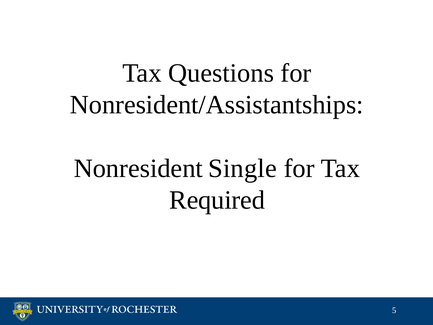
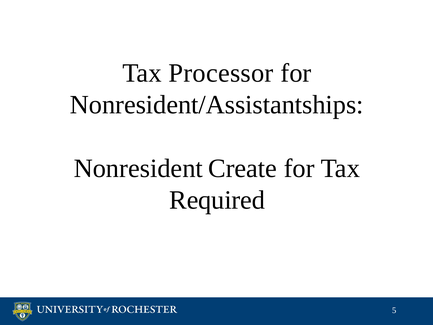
Questions: Questions -> Processor (221, 73)
Single: Single -> Create (243, 168)
